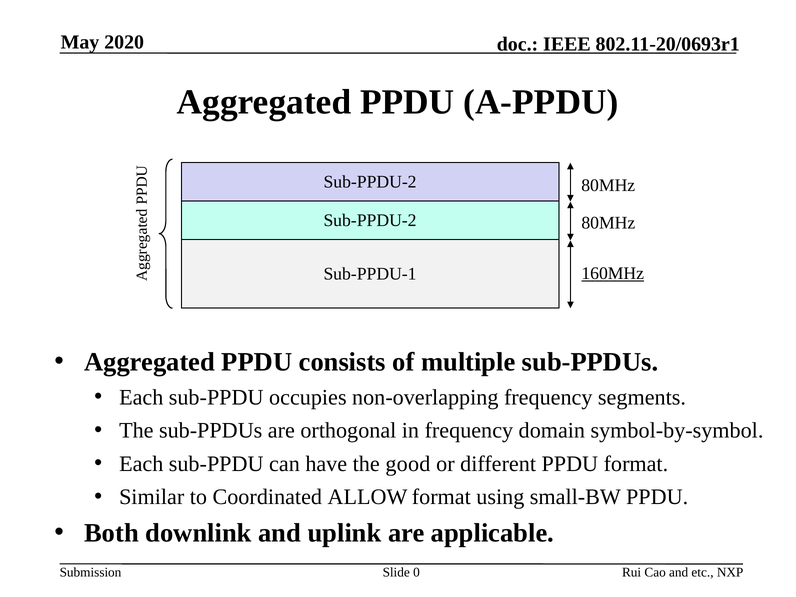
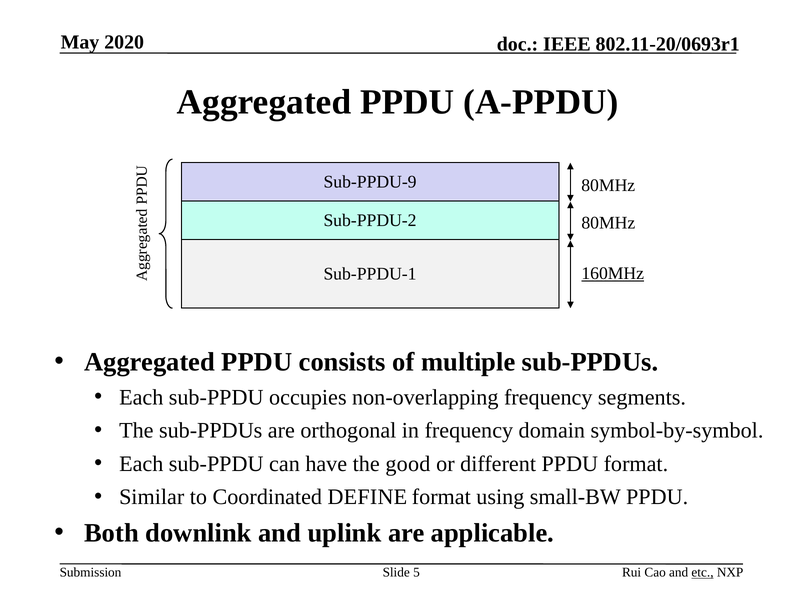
Sub-PPDU-2: Sub-PPDU-2 -> Sub-PPDU-9 (370, 182)
ALLOW: ALLOW -> DEFINE (367, 497)
0: 0 -> 5 (416, 573)
etc underline: none -> present (703, 573)
